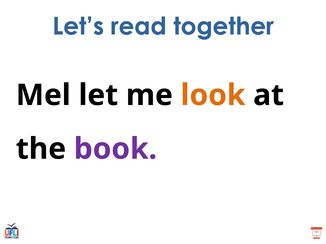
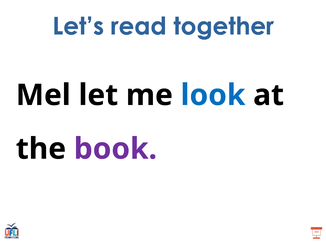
look colour: orange -> blue (213, 95)
